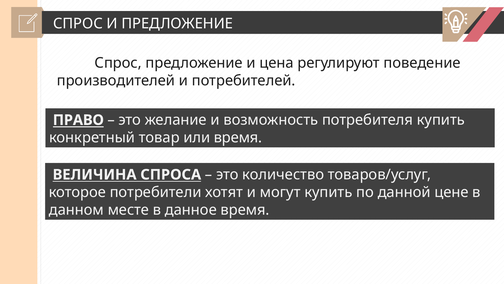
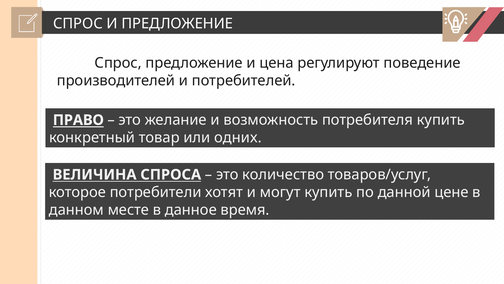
или время: время -> одних (238, 138)
